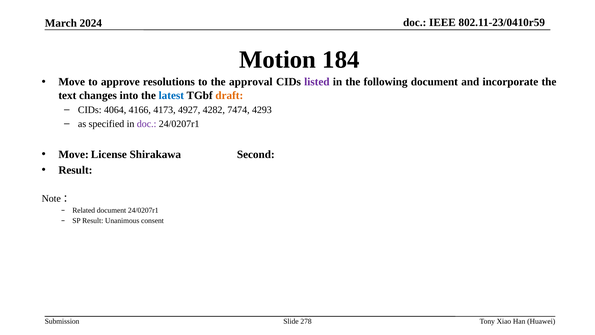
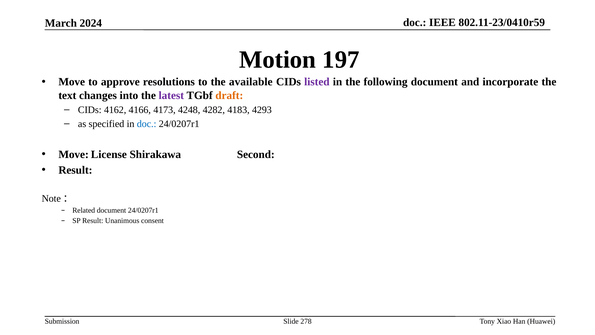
184: 184 -> 197 (341, 60)
approval: approval -> available (251, 82)
latest colour: blue -> purple (171, 95)
4064: 4064 -> 4162 (115, 110)
4927: 4927 -> 4248 (189, 110)
7474: 7474 -> 4183 (238, 110)
doc colour: purple -> blue (147, 124)
